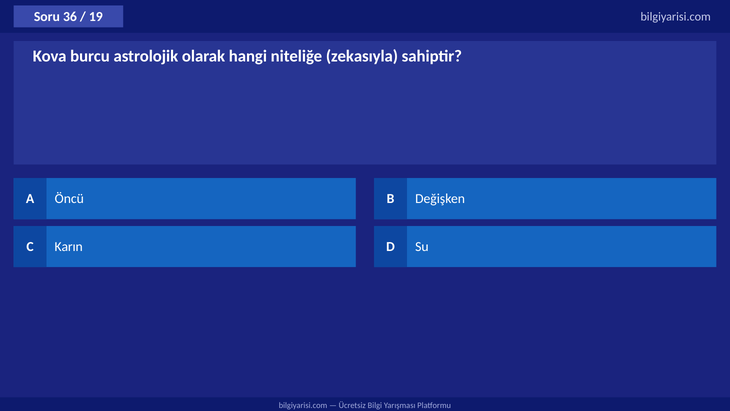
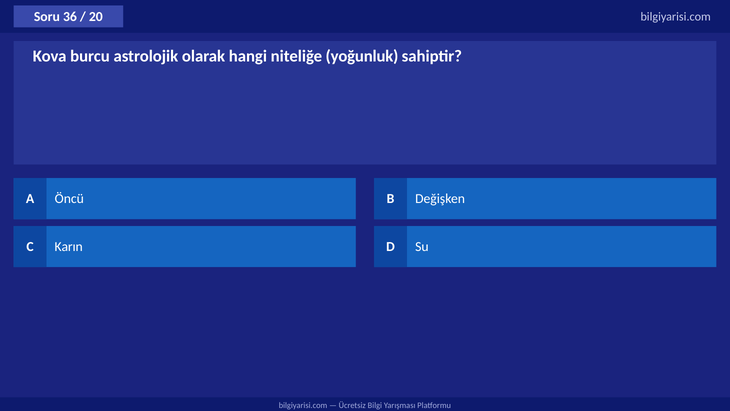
19: 19 -> 20 (96, 17)
zekasıyla: zekasıyla -> yoğunluk (362, 56)
